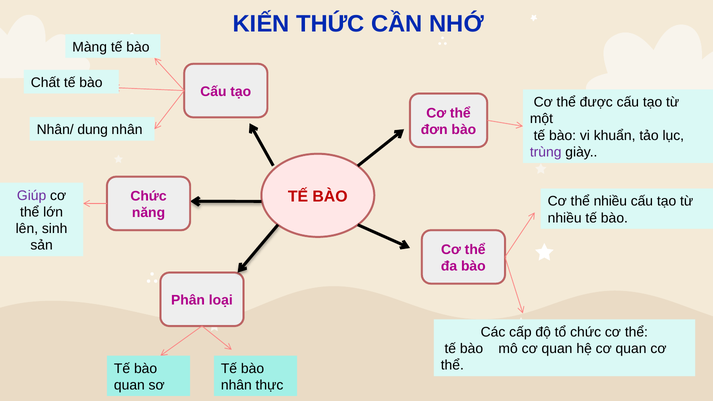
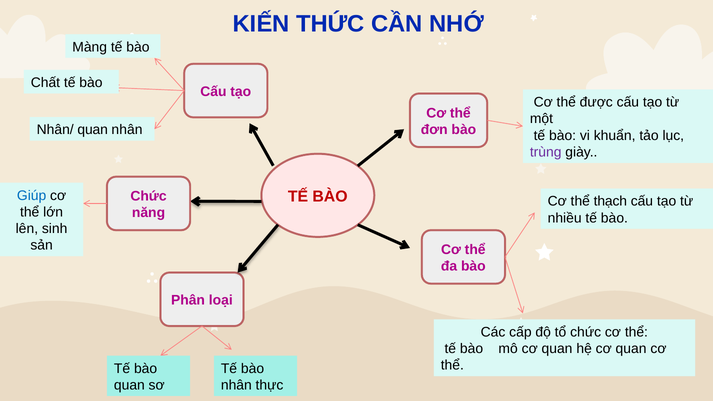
Nhân/ dung: dung -> quan (93, 130)
Giúp colour: purple -> blue (32, 195)
thể nhiều: nhiều -> thạch (610, 201)
